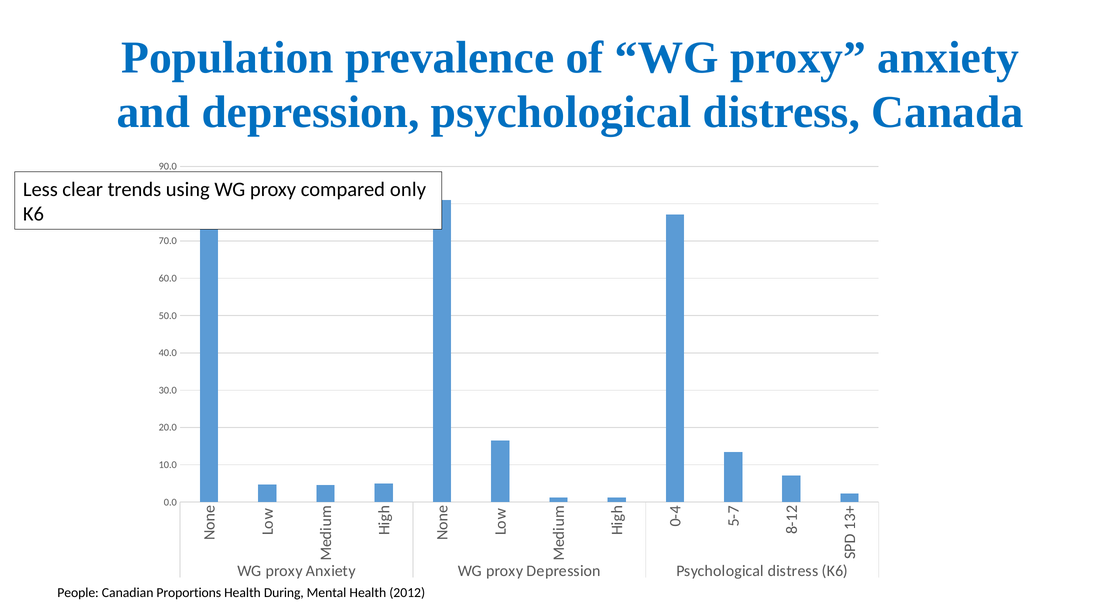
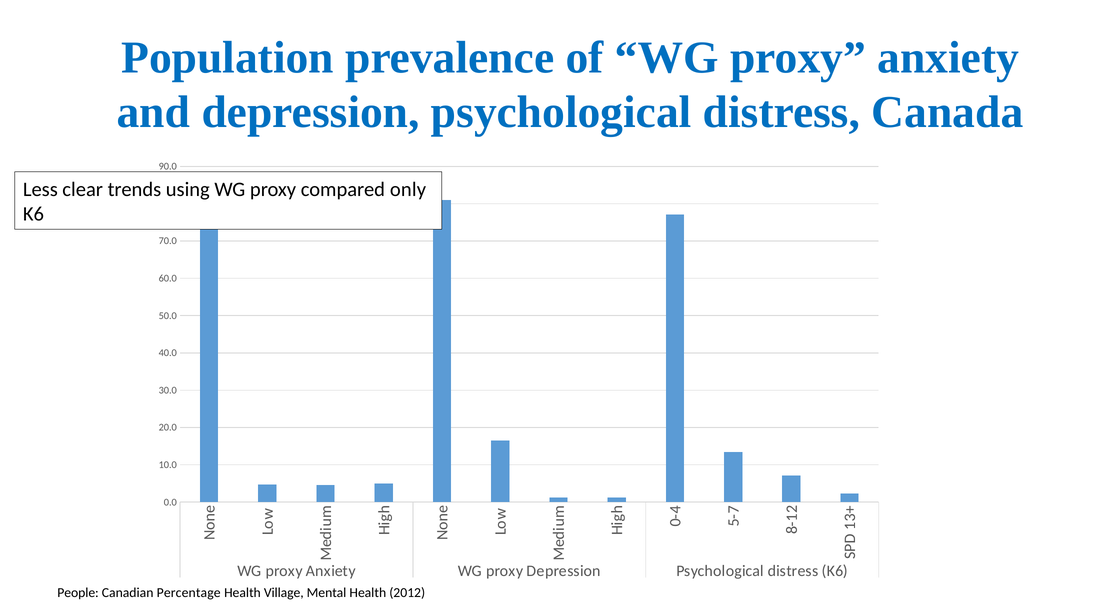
Proportions: Proportions -> Percentage (189, 593)
During: During -> Village (284, 593)
